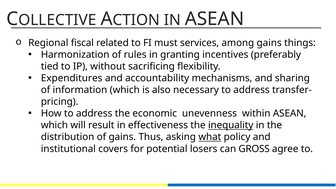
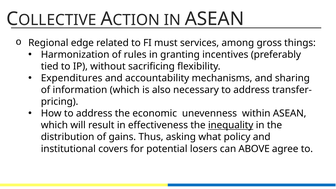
fiscal: fiscal -> edge (82, 43)
among gains: gains -> gross (269, 43)
what underline: present -> none (210, 137)
GROSS: GROSS -> ABOVE (254, 149)
